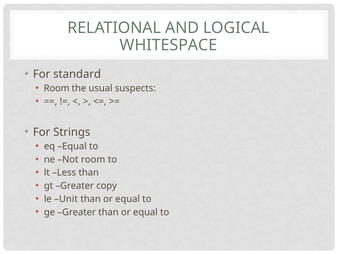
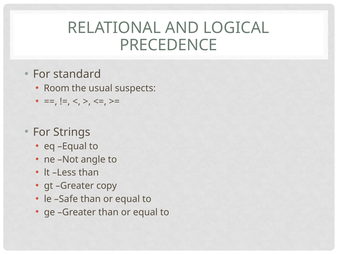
WHITESPACE: WHITESPACE -> PRECEDENCE (168, 45)
Not room: room -> angle (93, 159)
Unit: Unit -> Safe (66, 199)
